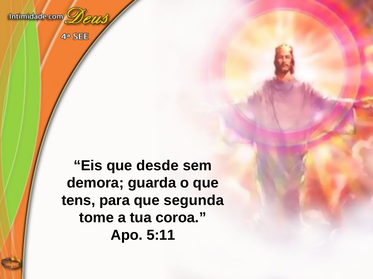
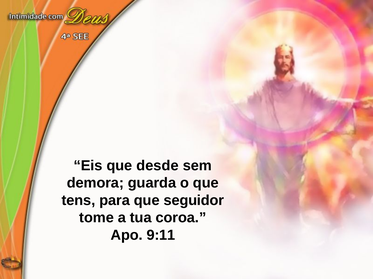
segunda: segunda -> seguidor (194, 201)
5:11: 5:11 -> 9:11 (161, 236)
